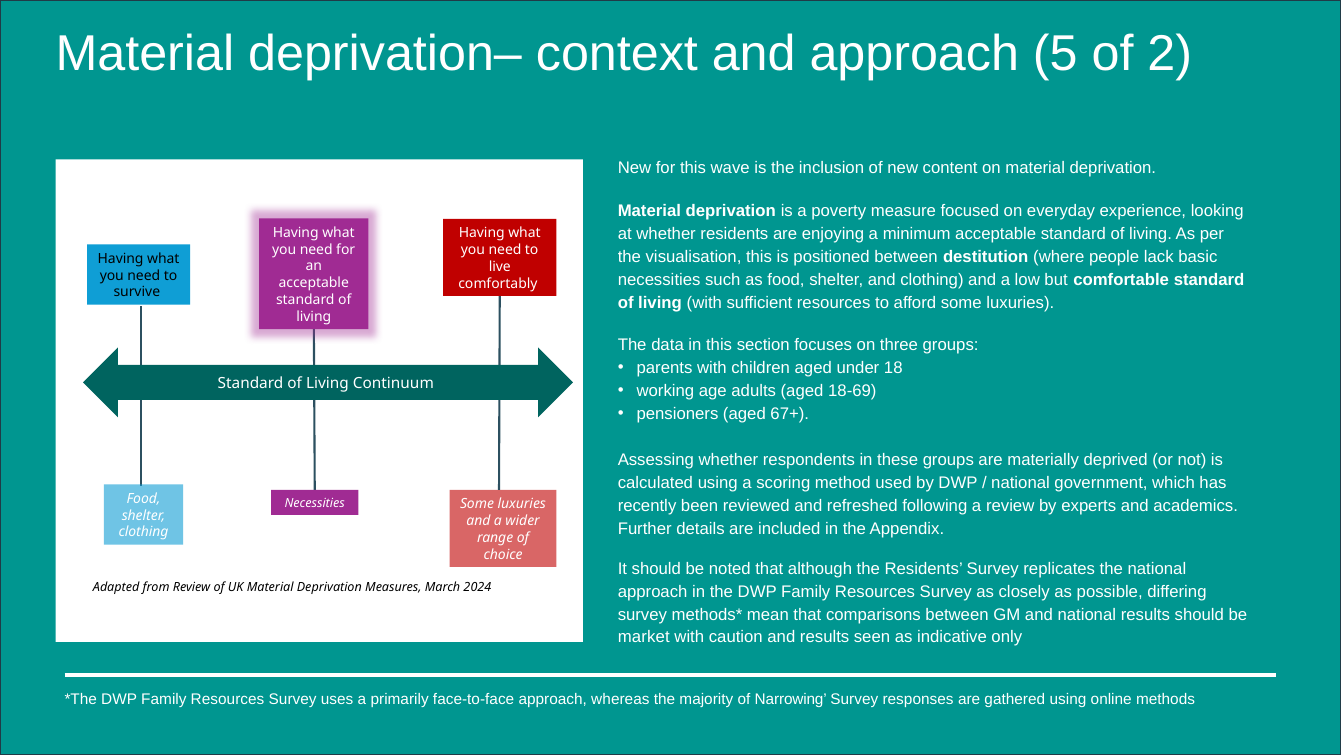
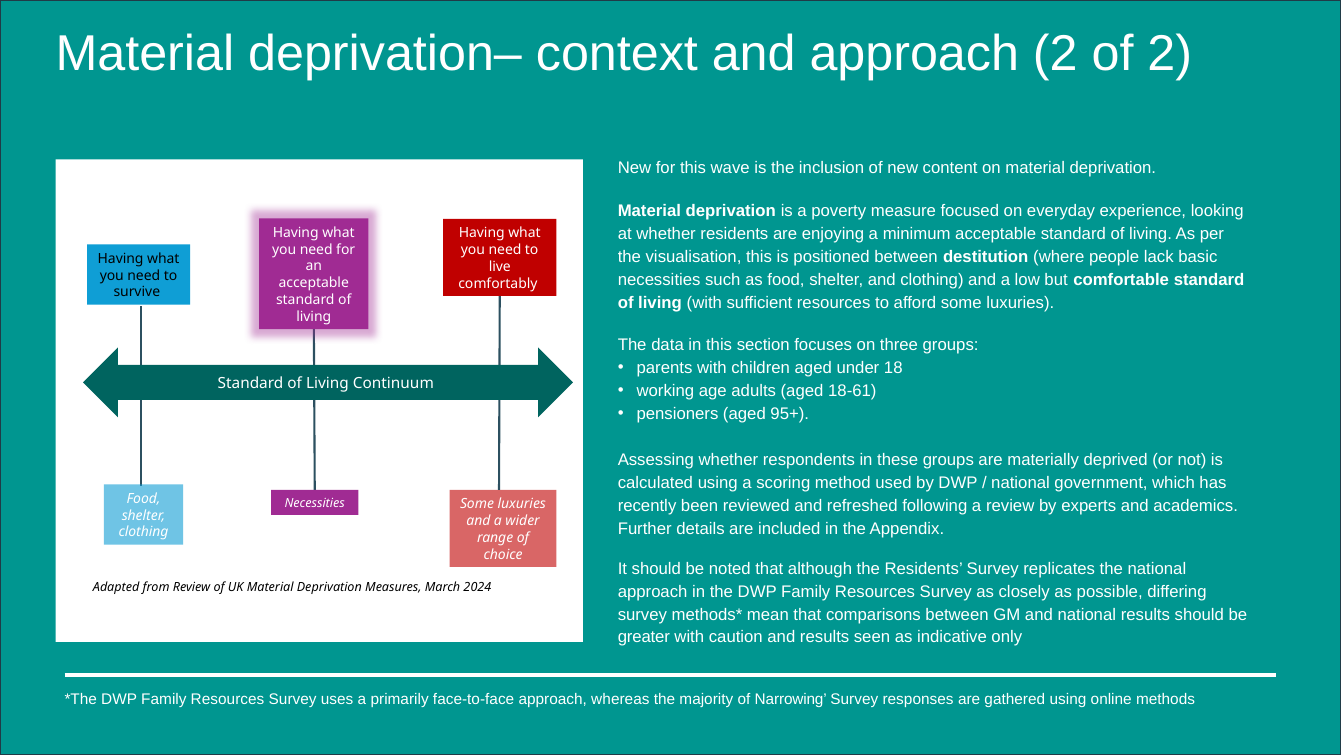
approach 5: 5 -> 2 (1055, 53)
18-69: 18-69 -> 18-61 (852, 391)
67+: 67+ -> 95+ (790, 414)
market: market -> greater (644, 637)
